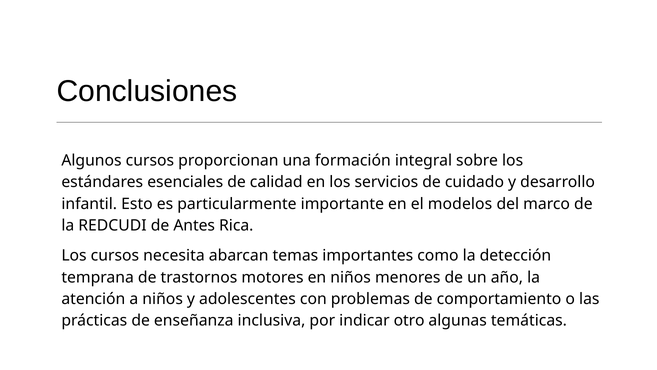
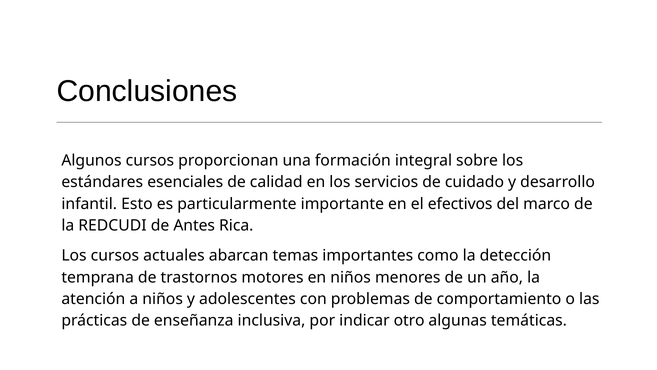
modelos: modelos -> efectivos (460, 204)
necesita: necesita -> actuales (174, 255)
